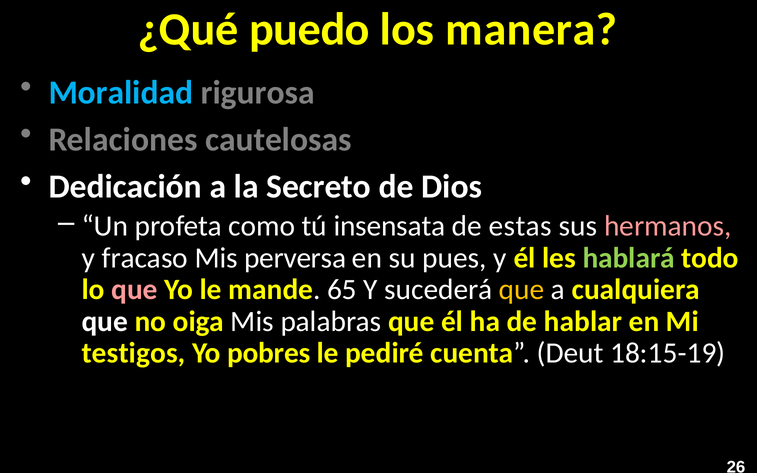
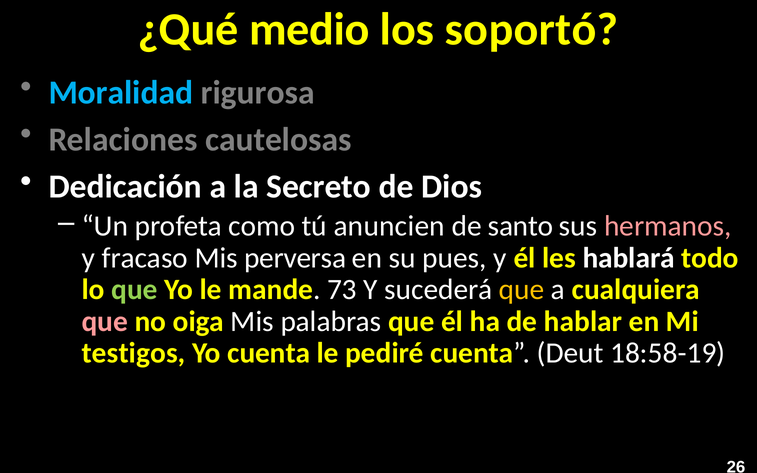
puedo: puedo -> medio (309, 29)
manera: manera -> soportó (531, 29)
insensata: insensata -> anuncien (389, 226)
estas: estas -> santo (520, 226)
hablará colour: light green -> white (629, 258)
que colour: pink -> light green (135, 290)
65: 65 -> 73 (342, 290)
que colour: white -> pink (105, 322)
Yo pobres: pobres -> cuenta (269, 353)
18:15-19: 18:15-19 -> 18:58-19 (668, 353)
